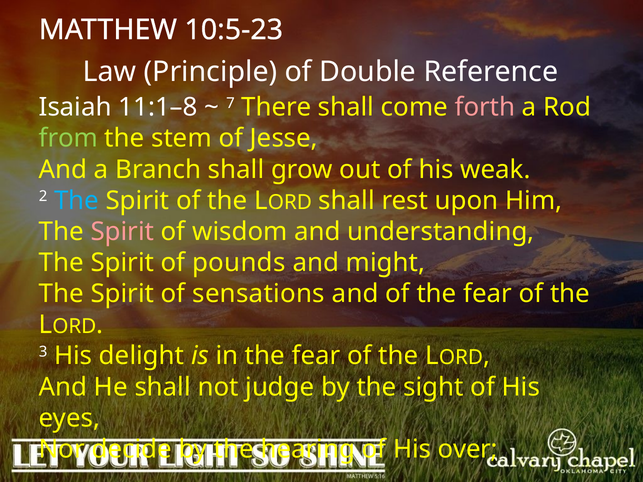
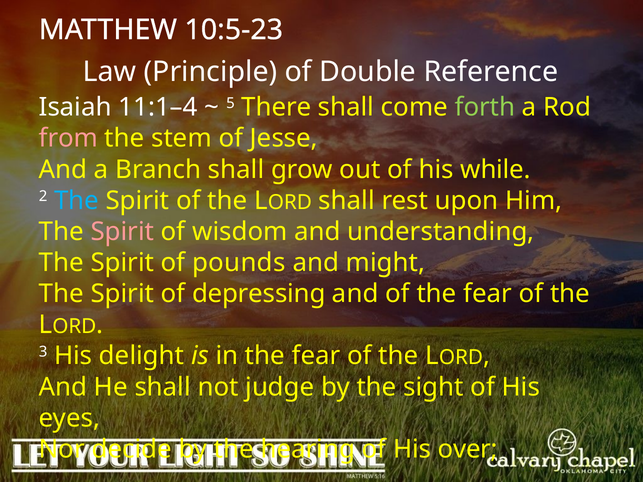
11:1–8: 11:1–8 -> 11:1–4 (158, 107)
7: 7 -> 5 (230, 103)
forth colour: pink -> light green (485, 107)
from colour: light green -> pink (68, 139)
weak: weak -> while (496, 170)
sensations: sensations -> depressing (259, 294)
